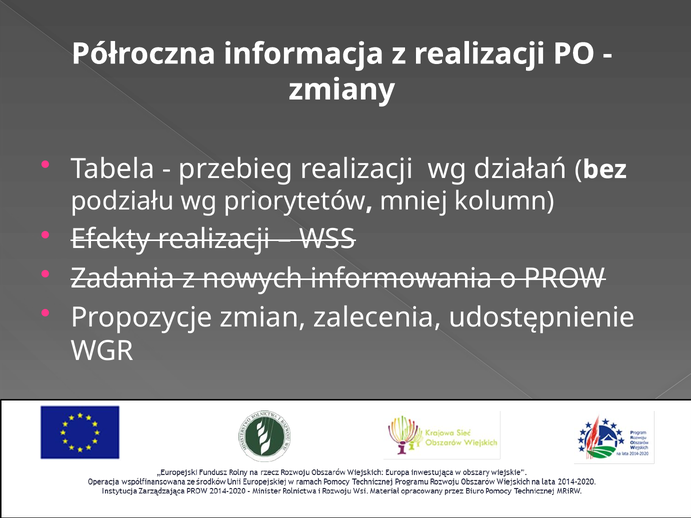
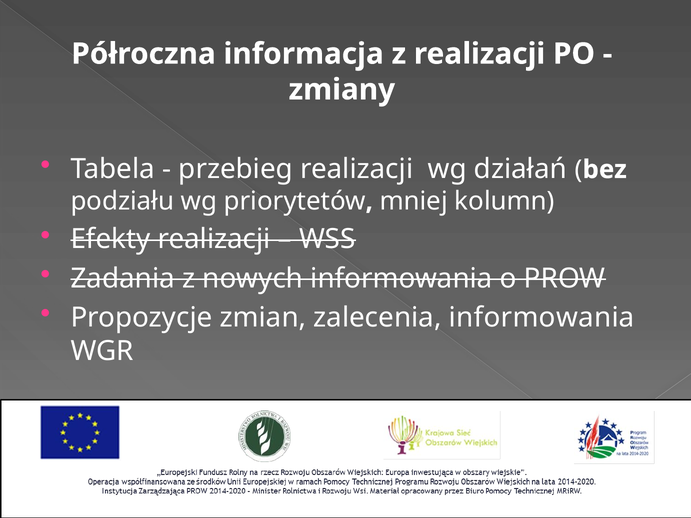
zalecenia udostępnienie: udostępnienie -> informowania (542, 318)
